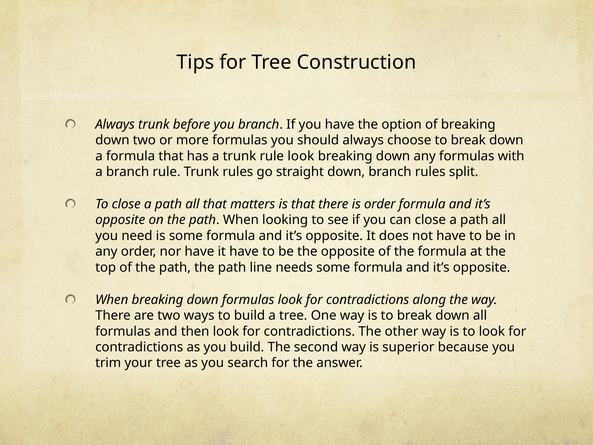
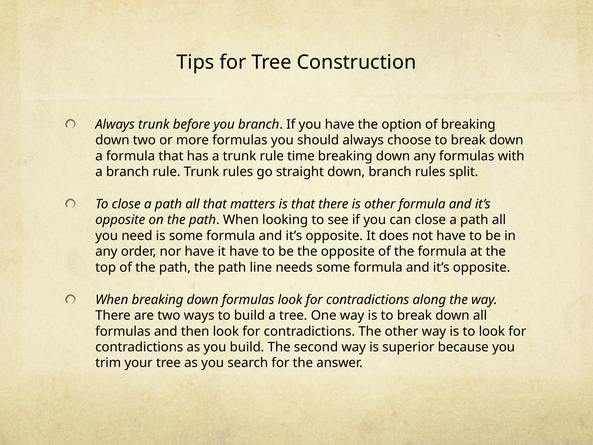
rule look: look -> time (301, 156)
is order: order -> other (380, 204)
